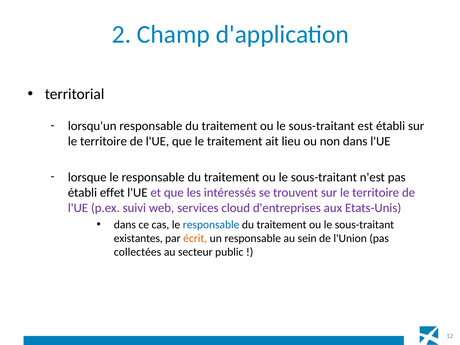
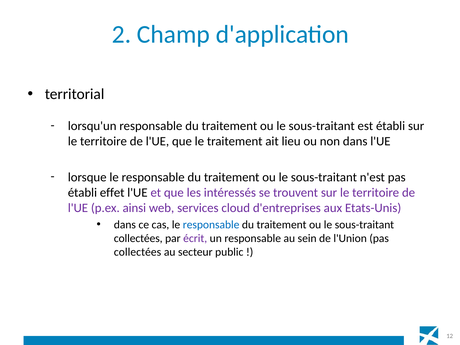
suivi: suivi -> ainsi (134, 208)
existantes: existantes -> collectées (138, 238)
écrit colour: orange -> purple (195, 238)
